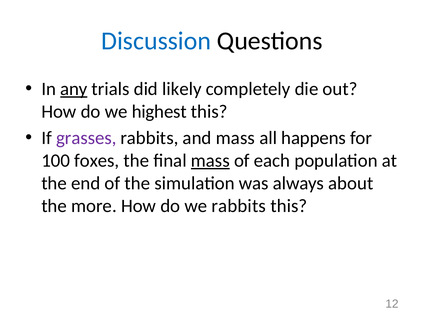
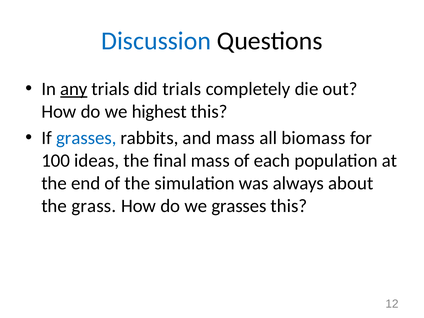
did likely: likely -> trials (182, 89)
grasses colour: purple -> blue (86, 138)
happens: happens -> biomass (313, 138)
foxes: foxes -> ideas (97, 161)
mass underline: present -> none (210, 161)
more: more -> grass (94, 206)
we rabbits: rabbits -> grasses (239, 206)
